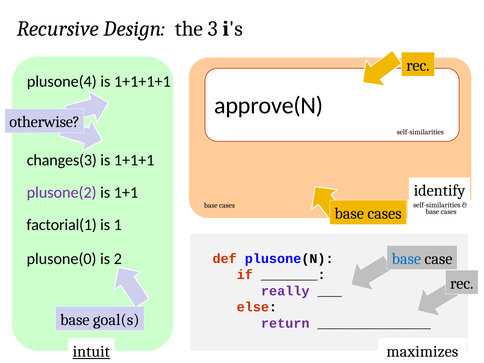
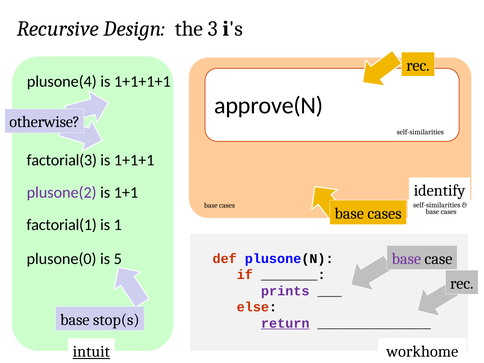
changes(3: changes(3 -> factorial(3 (62, 160)
base colour: blue -> purple (406, 259)
2: 2 -> 5 (118, 259)
really: really -> prints (285, 291)
goal(s: goal(s -> stop(s (116, 320)
return underline: none -> present (285, 323)
maximizes: maximizes -> workhome (422, 351)
